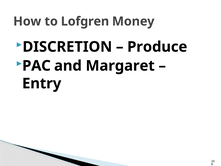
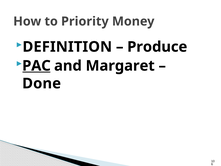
Lofgren: Lofgren -> Priority (85, 21)
DISCRETION: DISCRETION -> DEFINITION (67, 47)
PAC underline: none -> present (36, 66)
Entry: Entry -> Done (42, 83)
